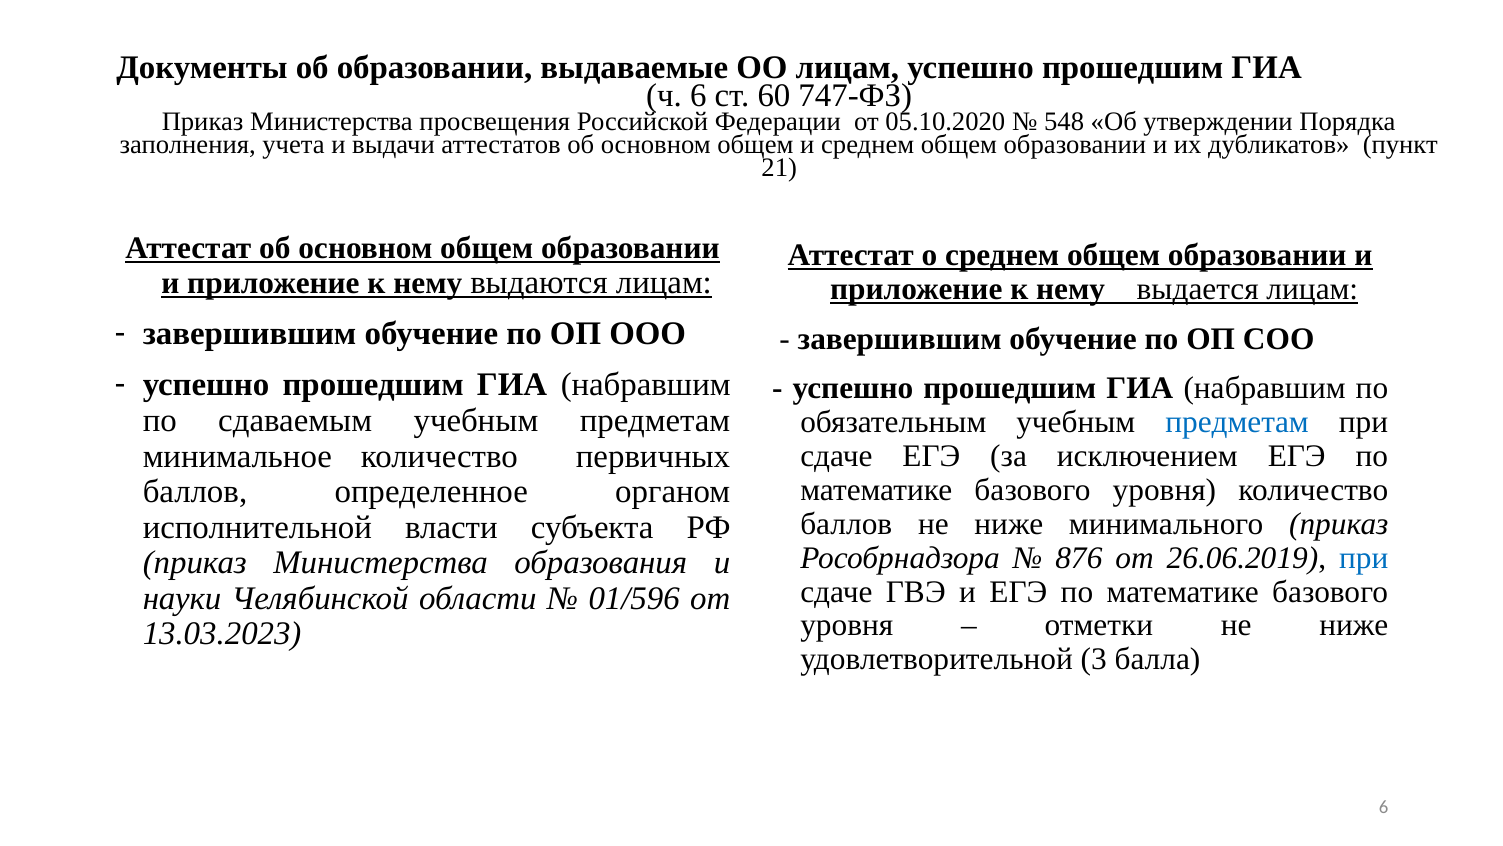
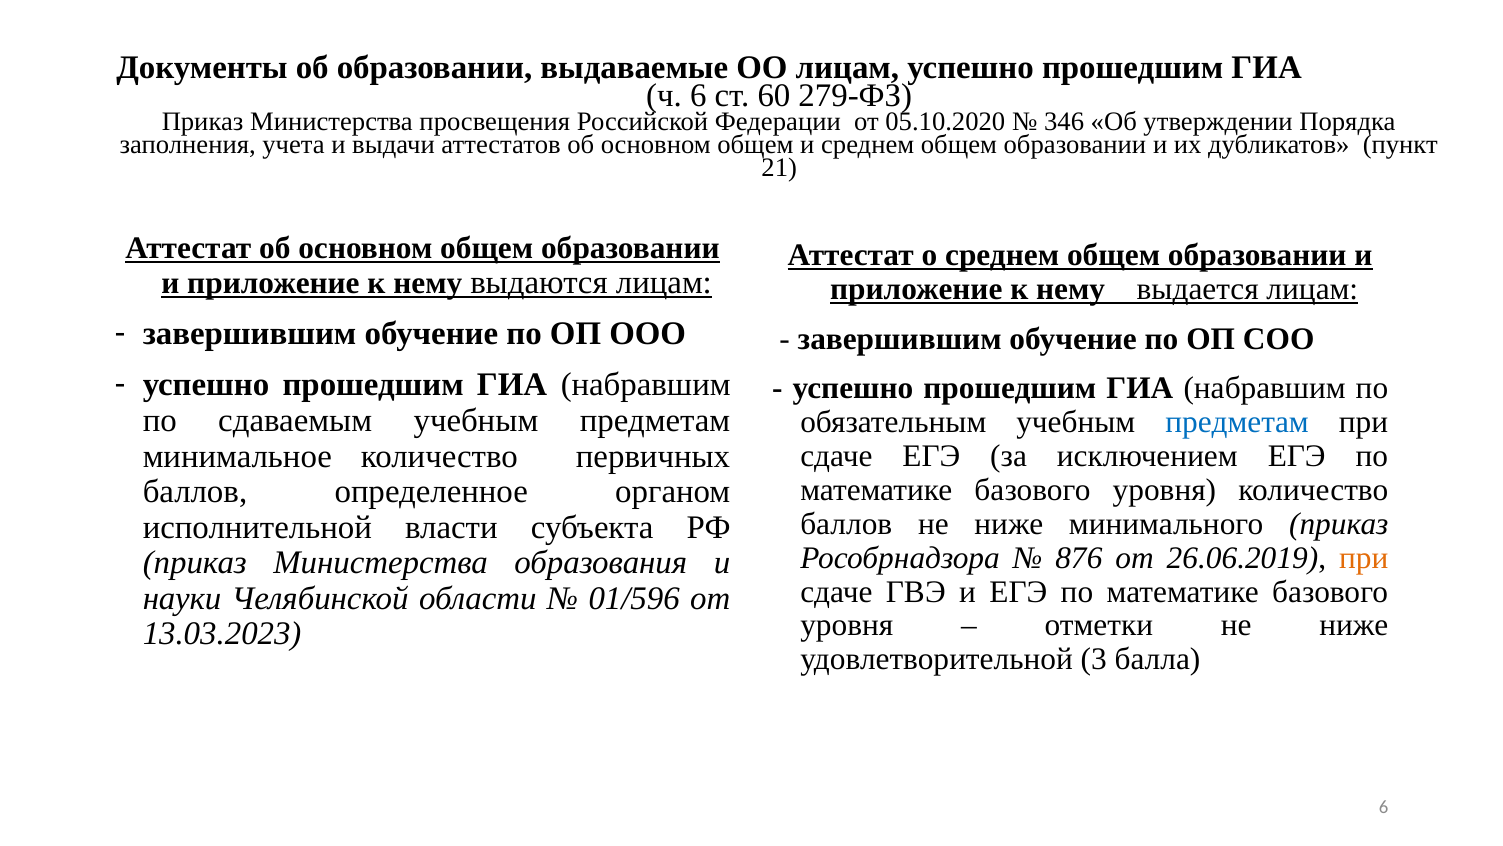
747-ФЗ: 747-ФЗ -> 279-ФЗ (855, 96)
548: 548 -> 346 (1064, 122)
при colour: blue -> orange (1364, 557)
